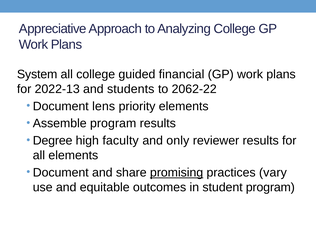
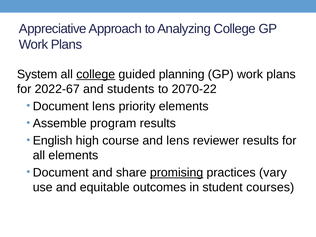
college underline: none -> present (96, 74)
financial: financial -> planning (182, 74)
2022-13: 2022-13 -> 2022-67 (57, 89)
2062-22: 2062-22 -> 2070-22 (194, 89)
Degree: Degree -> English (53, 141)
faculty: faculty -> course (121, 141)
and only: only -> lens (178, 141)
student program: program -> courses (270, 187)
